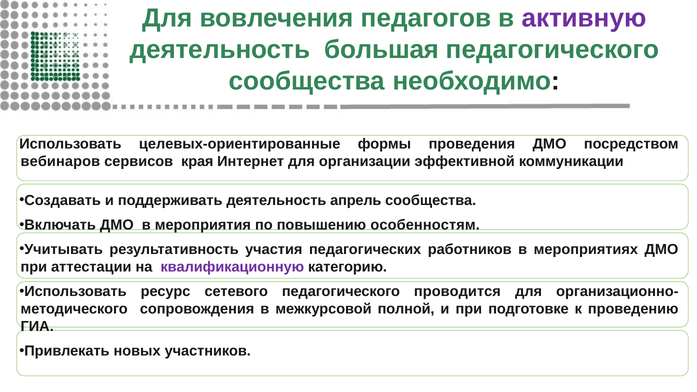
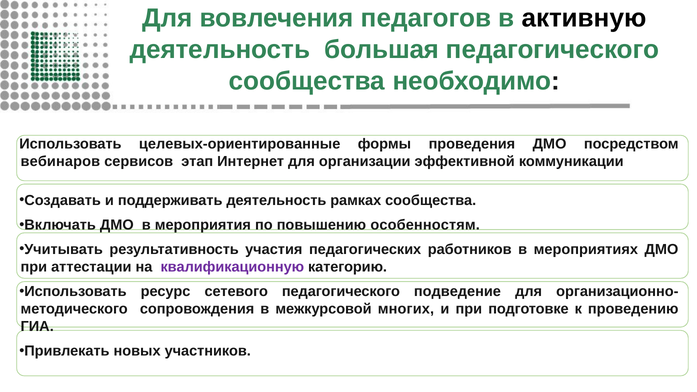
активную colour: purple -> black (584, 18)
края: края -> этап (197, 161)
апрель: апрель -> рамках (356, 200)
проводится: проводится -> подведение (457, 292)
полной: полной -> многих (406, 309)
